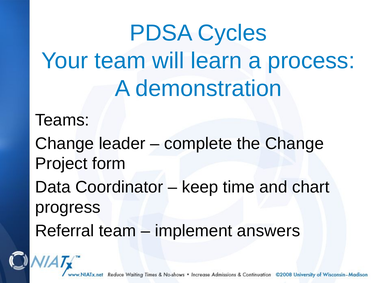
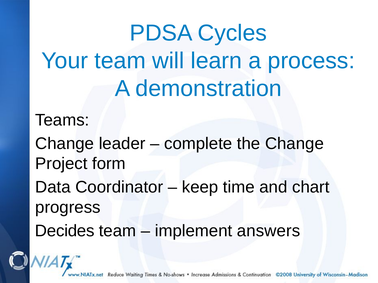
Referral: Referral -> Decides (65, 231)
